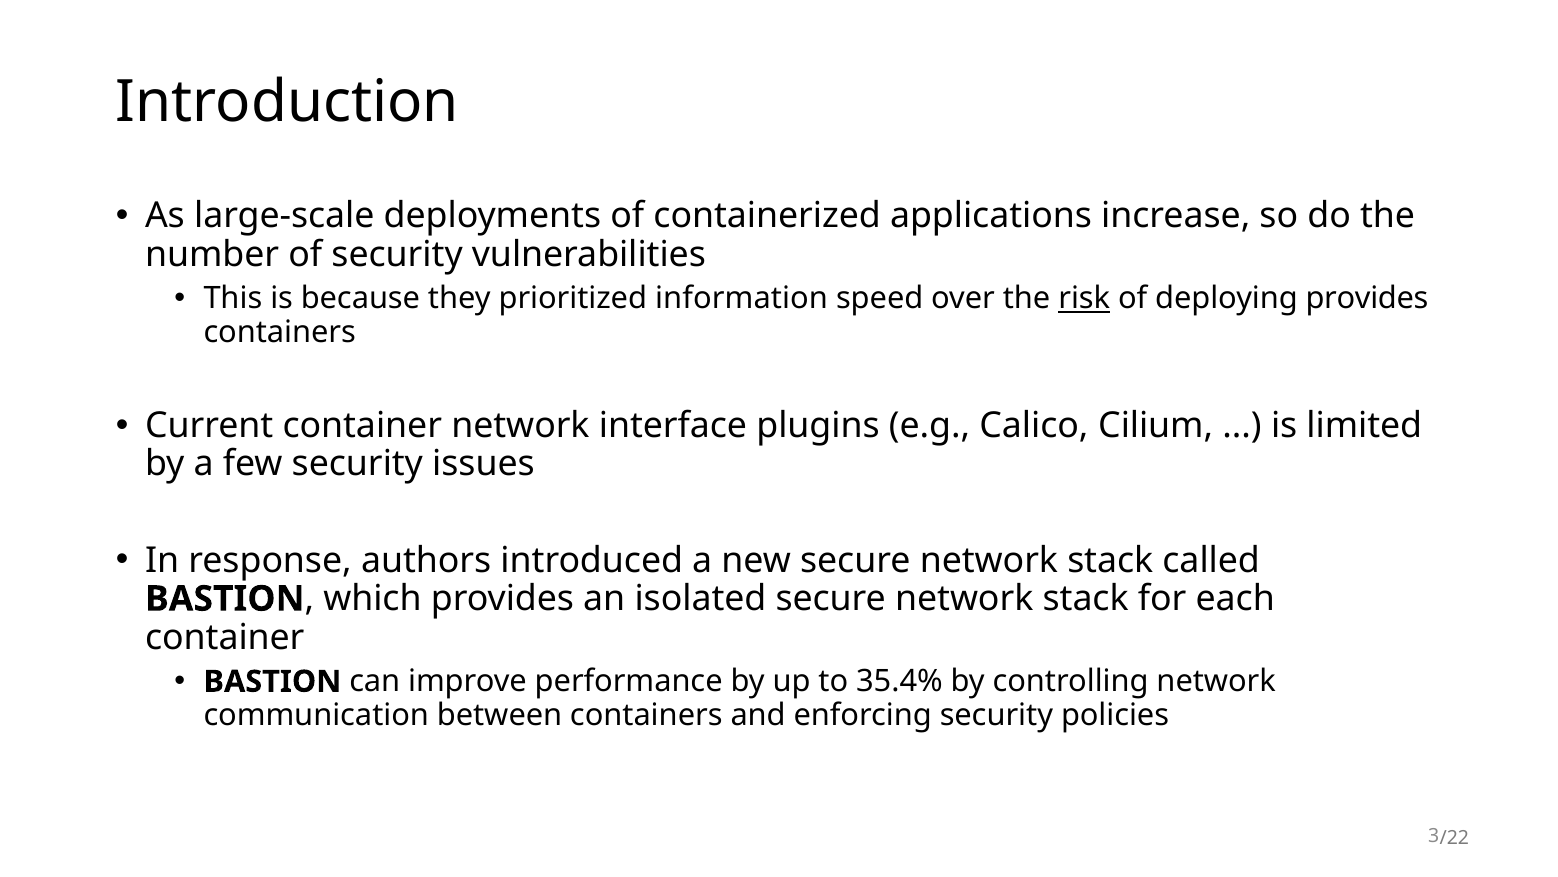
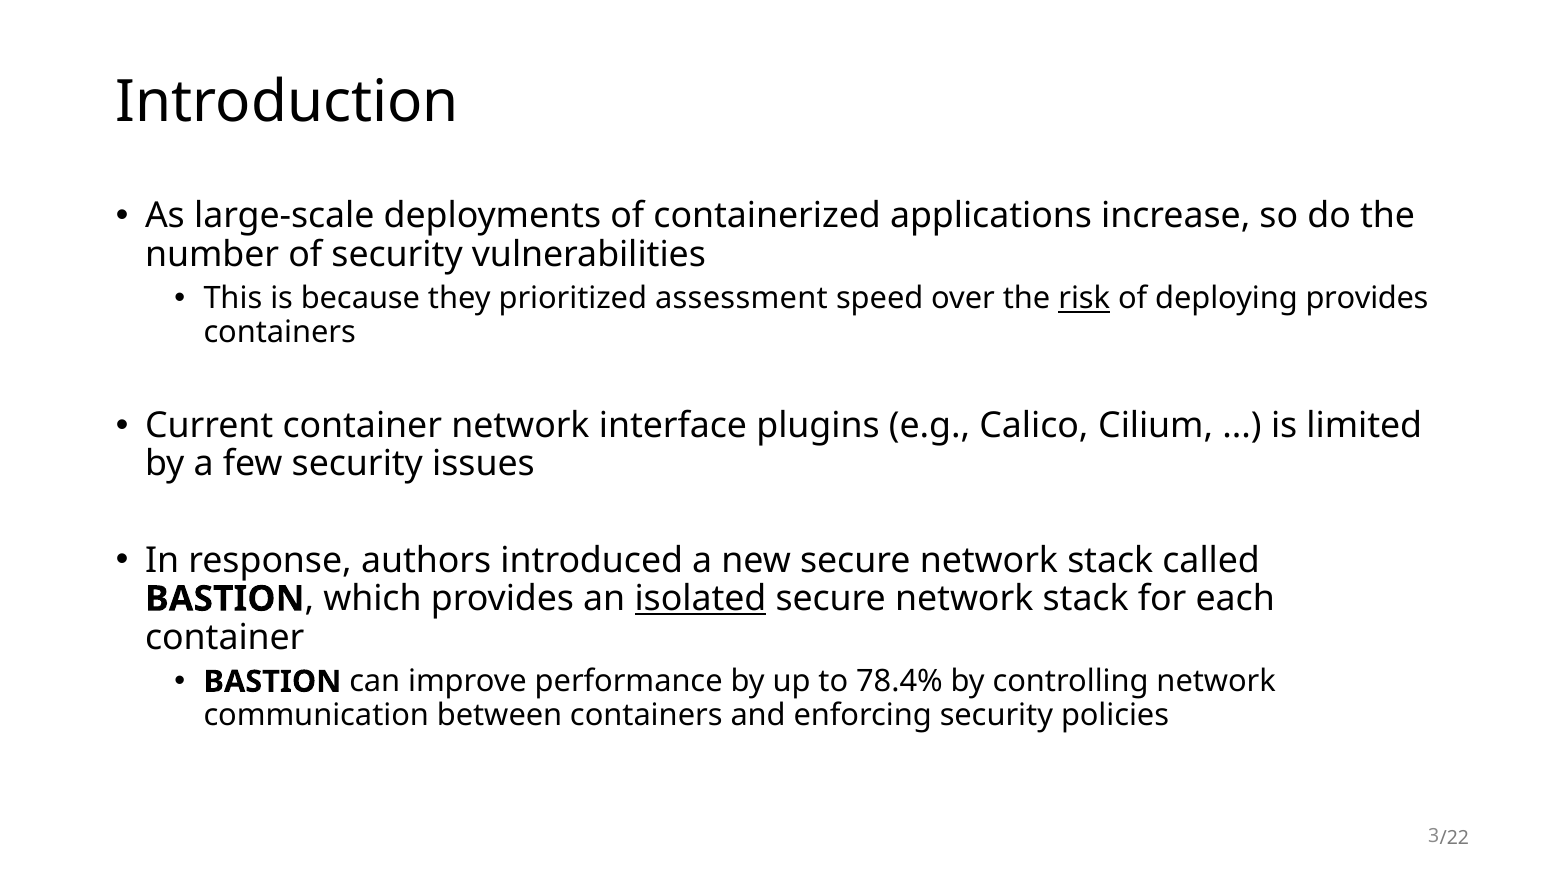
information: information -> assessment (741, 298)
isolated underline: none -> present (701, 599)
35.4%: 35.4% -> 78.4% (899, 681)
